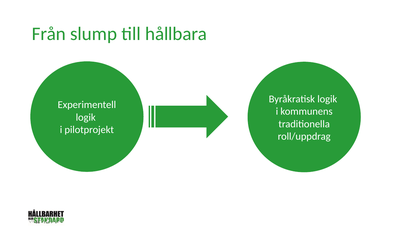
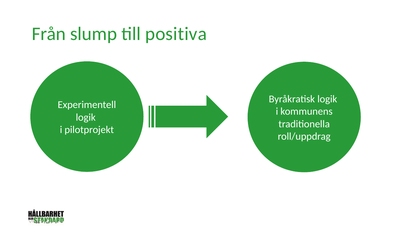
hållbara: hållbara -> positiva (176, 34)
